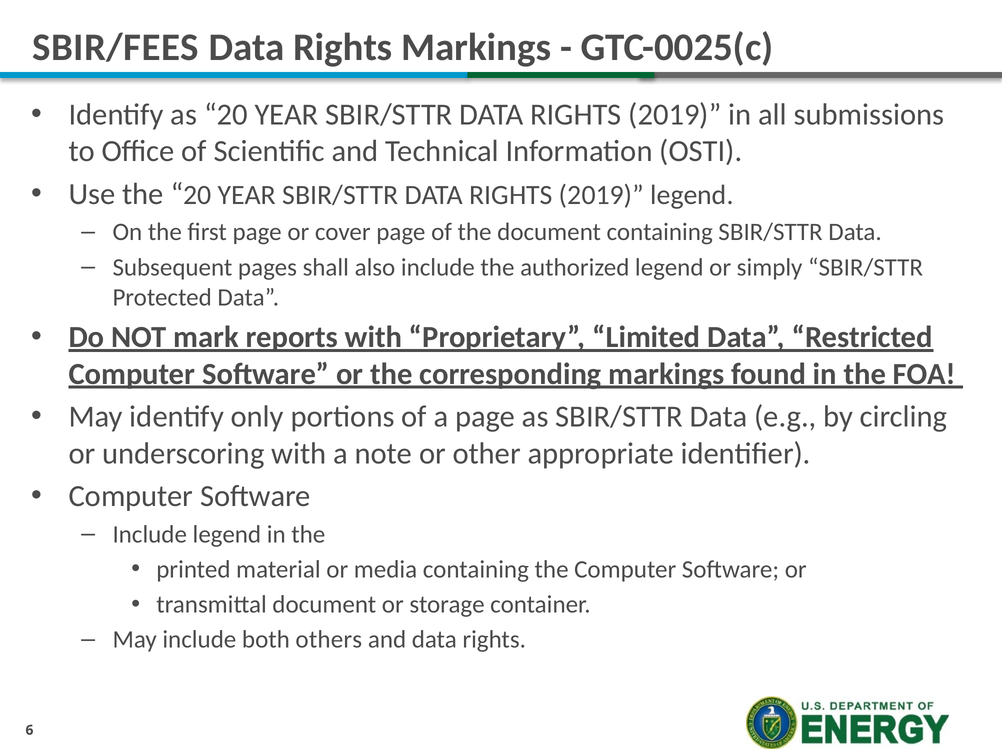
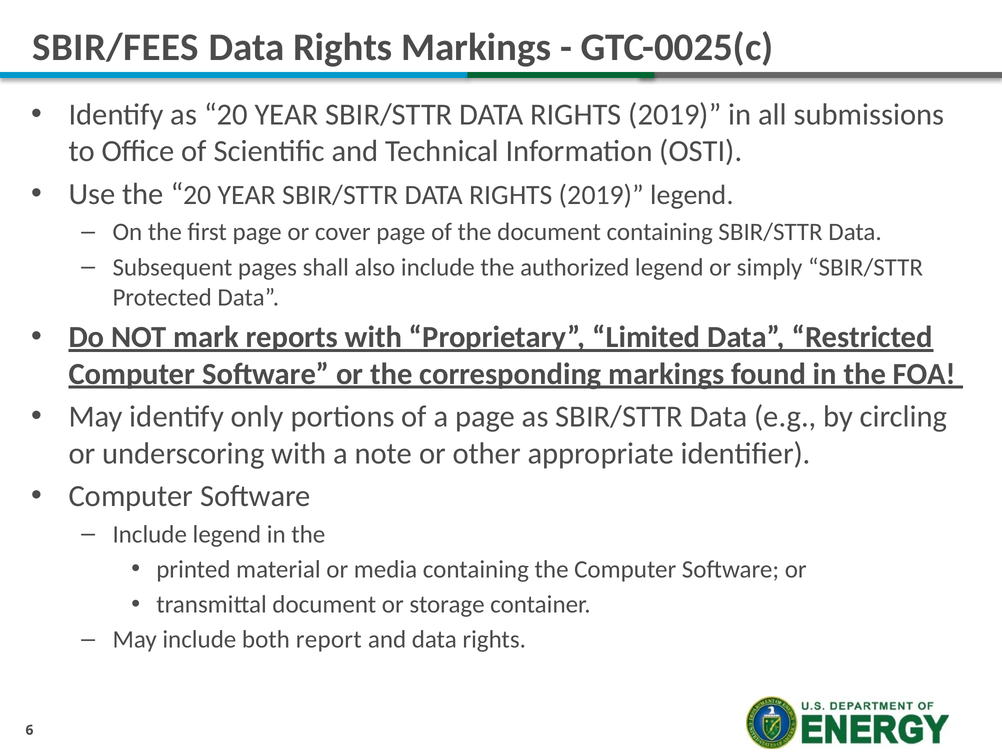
others: others -> report (329, 639)
